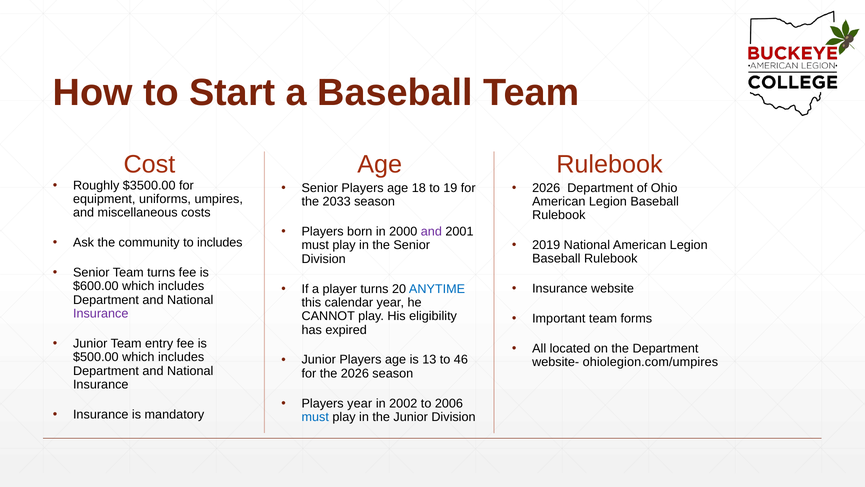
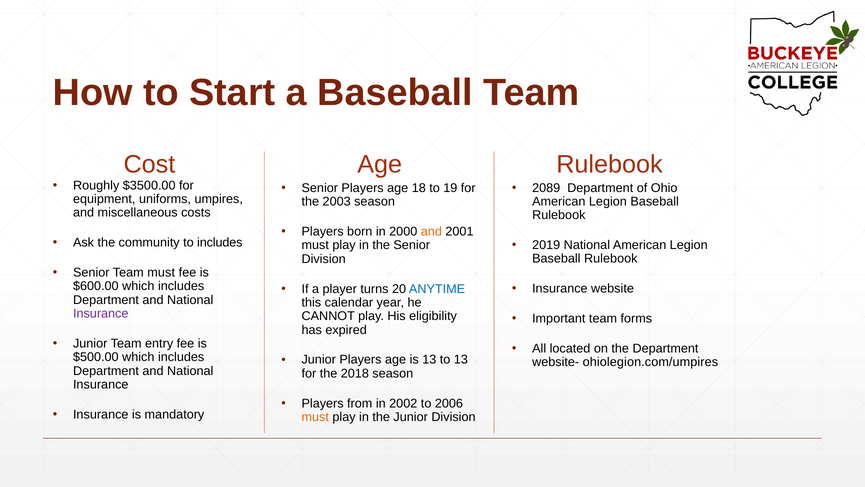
2026: 2026 -> 2089 (546, 188)
2033: 2033 -> 2003 (337, 202)
and colour: purple -> orange (431, 231)
Team turns: turns -> must (161, 272)
to 46: 46 -> 13 (461, 359)
the 2026: 2026 -> 2018 (355, 373)
Players year: year -> from (360, 403)
must colour: blue -> orange (315, 417)
